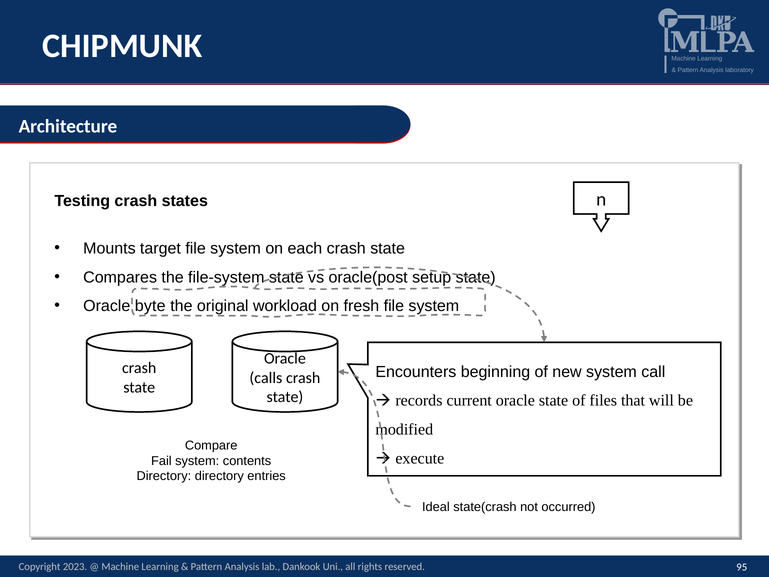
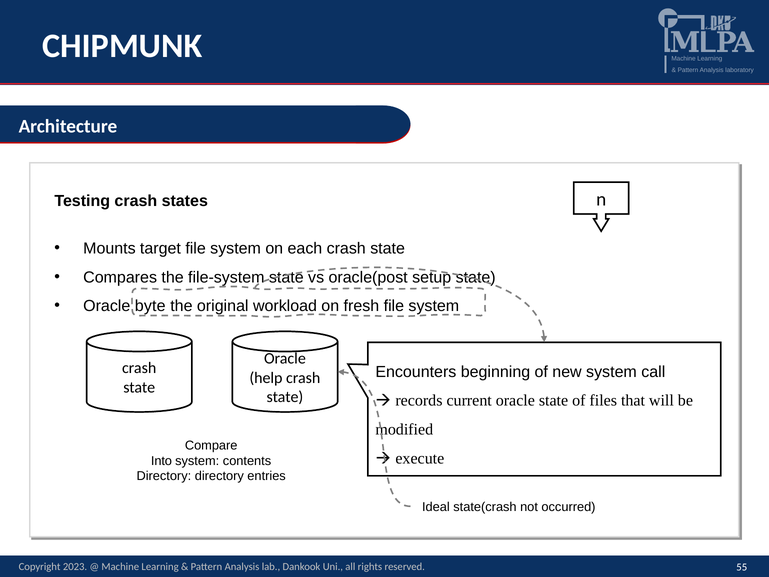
calls: calls -> help (266, 378)
Fail: Fail -> Into (161, 461)
95: 95 -> 55 (742, 567)
